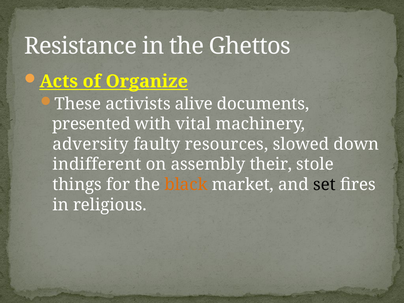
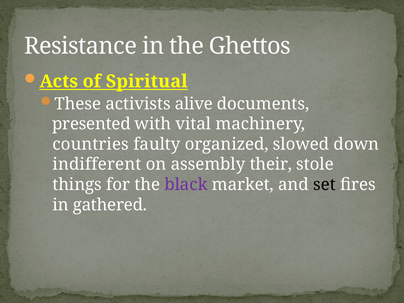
Organize: Organize -> Spiritual (147, 81)
adversity: adversity -> countries (91, 144)
resources: resources -> organized (227, 144)
black colour: orange -> purple (186, 185)
religious: religious -> gathered (110, 205)
